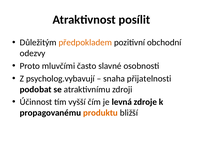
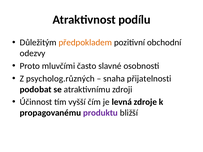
posílit: posílit -> podílu (134, 20)
psycholog.vybavují: psycholog.vybavují -> psycholog.různých (60, 79)
produktu colour: orange -> purple (100, 113)
